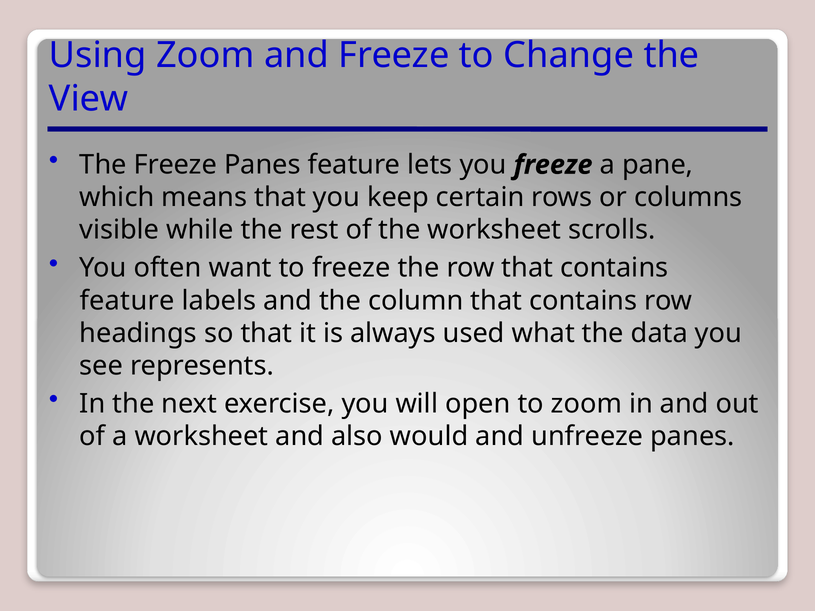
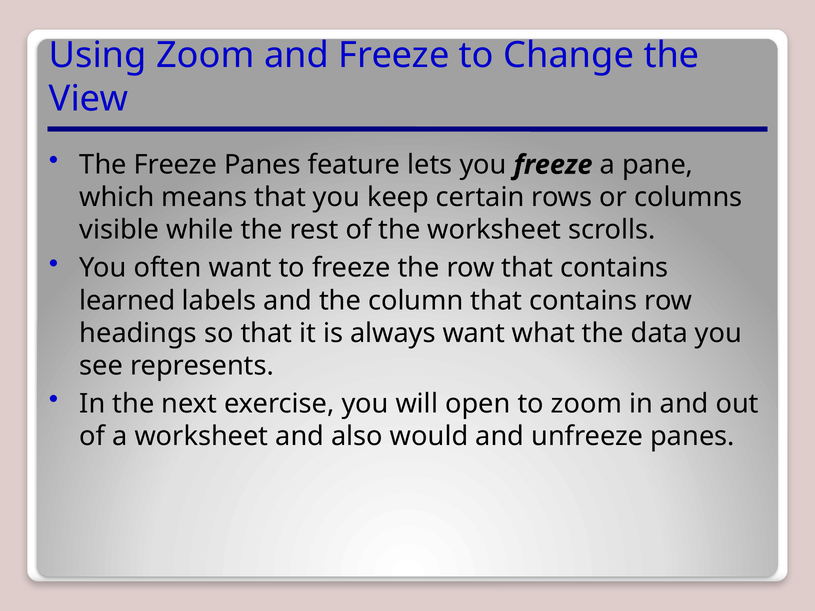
feature: feature -> learned (127, 301)
always used: used -> want (474, 333)
